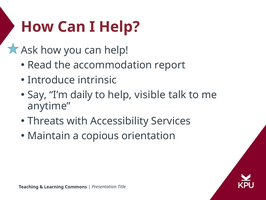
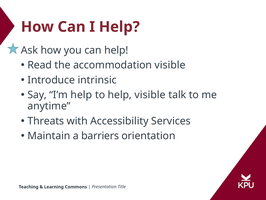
accommodation report: report -> visible (170, 65)
I’m daily: daily -> help (81, 95)
copious: copious -> barriers (100, 136)
